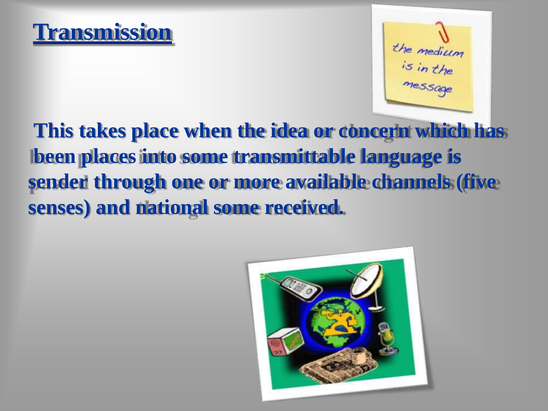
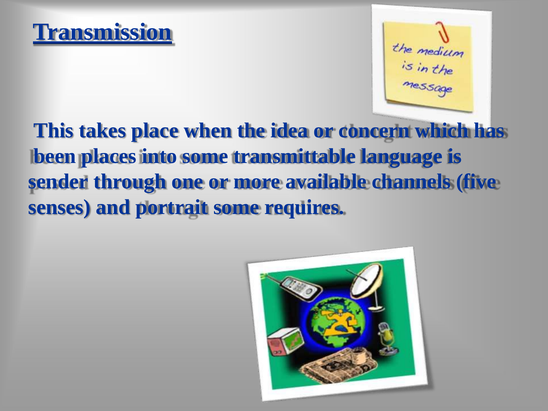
national: national -> portrait (172, 207)
received: received -> requires (304, 207)
